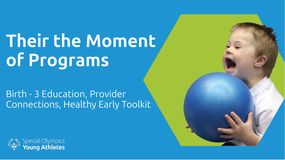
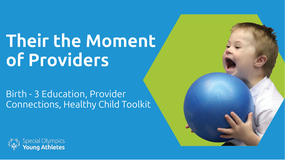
Programs: Programs -> Providers (69, 60)
Early: Early -> Child (109, 105)
